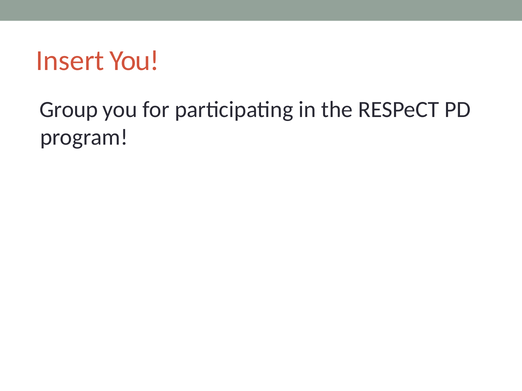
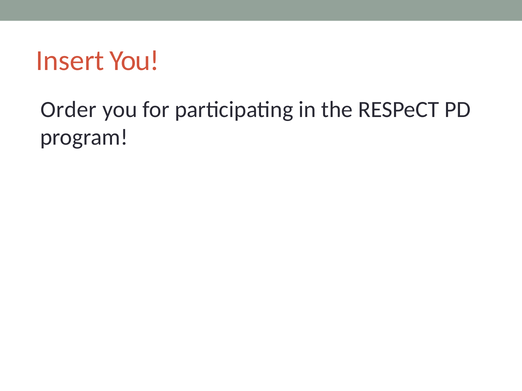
Group: Group -> Order (69, 110)
